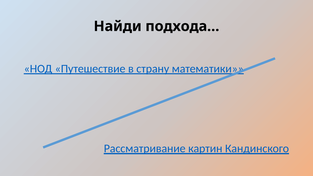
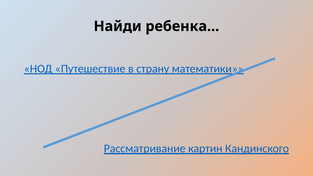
подхода…: подхода… -> ребенка… (182, 26)
